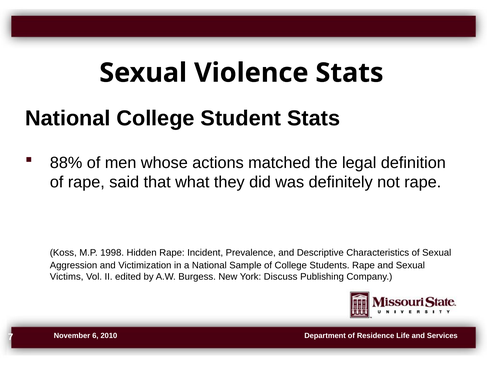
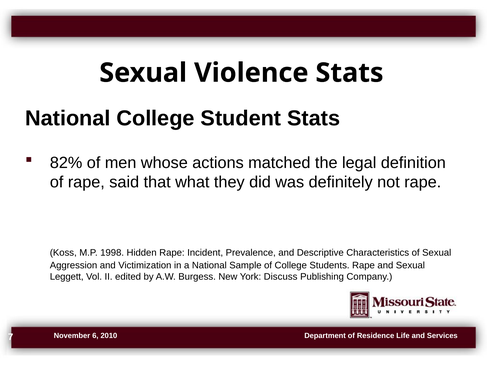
88%: 88% -> 82% (66, 163)
Victims: Victims -> Leggett (67, 277)
